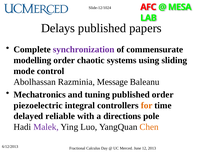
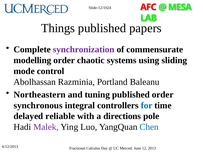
Delays: Delays -> Things (58, 28)
Message: Message -> Portland (112, 82)
Mechatronics: Mechatronics -> Northeastern (40, 95)
piezoelectric: piezoelectric -> synchronous (38, 106)
for colour: orange -> blue (147, 106)
Chen colour: orange -> blue (149, 127)
